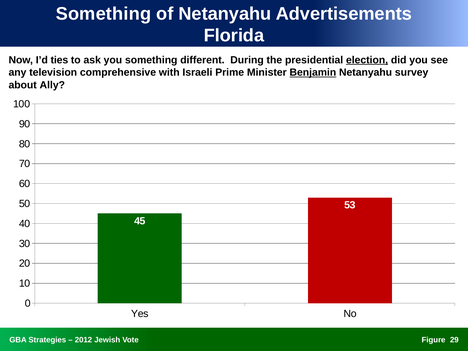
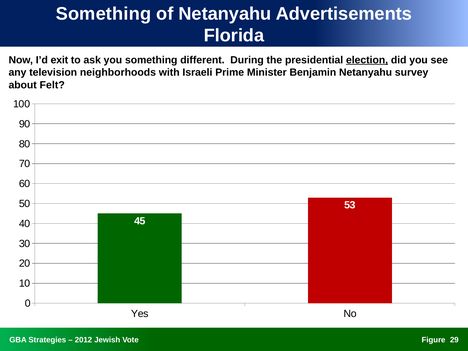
ties: ties -> exit (59, 60)
comprehensive: comprehensive -> neighborhoods (118, 72)
Benjamin underline: present -> none (313, 72)
Ally: Ally -> Felt (52, 85)
